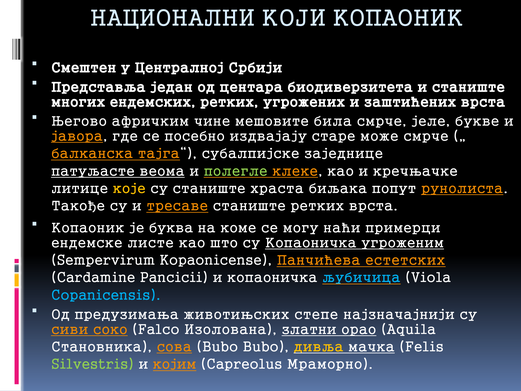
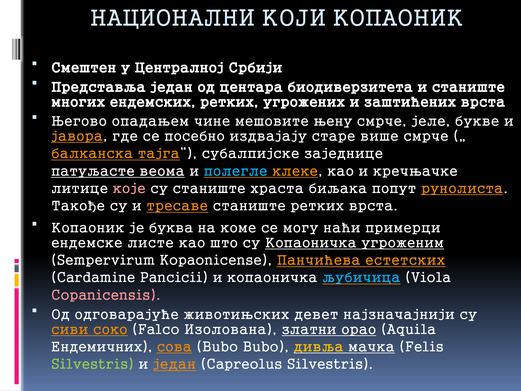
афричким: афричким -> опадањем (150, 121)
била: била -> њену (333, 121)
може: може -> више (379, 136)
полегле colour: light green -> light blue (236, 171)
које colour: yellow -> pink (129, 188)
Copanicensis colour: light blue -> pink (106, 295)
предузимања: предузимања -> одговарајуће (127, 314)
степе: степе -> девет (316, 314)
Становника: Становника -> Ендемичних (102, 347)
и којим: којим -> један (174, 364)
Capreolus Мраморно: Мраморно -> Silvestris (330, 364)
